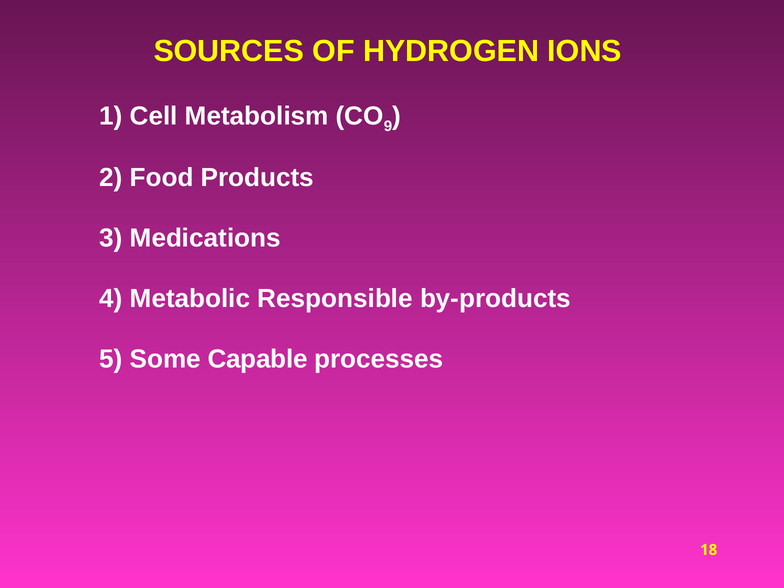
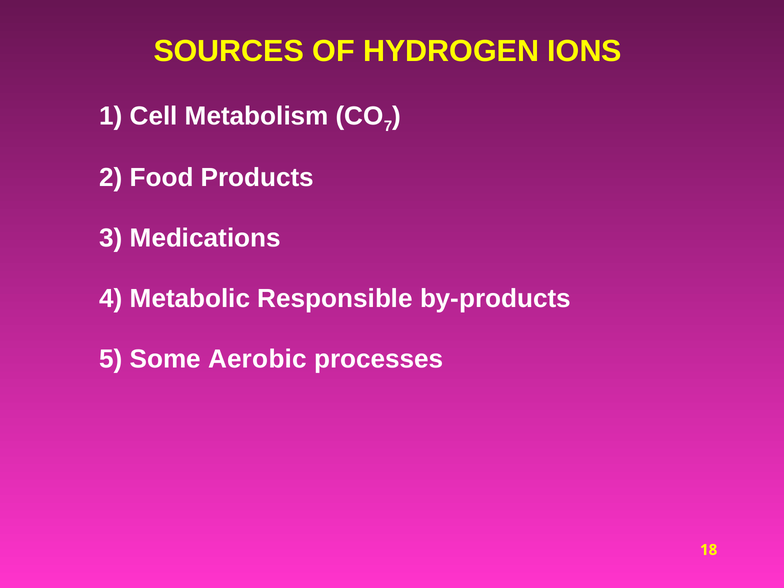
9: 9 -> 7 (388, 126)
Capable: Capable -> Aerobic (257, 359)
